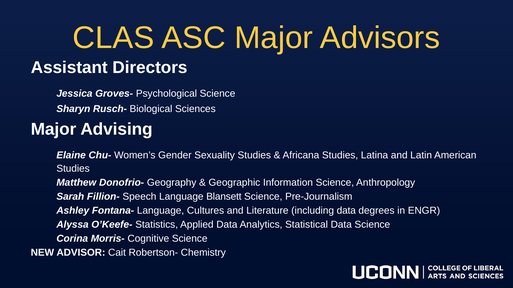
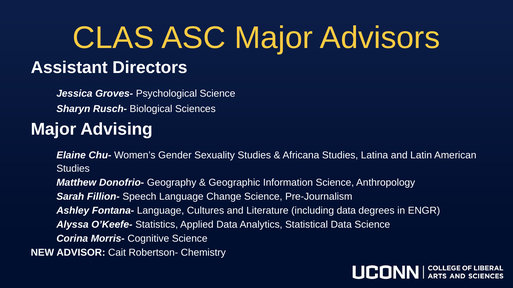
Blansett: Blansett -> Change (224, 197)
